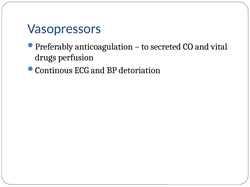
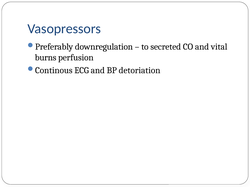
anticoagulation: anticoagulation -> downregulation (104, 47)
drugs: drugs -> burns (46, 58)
